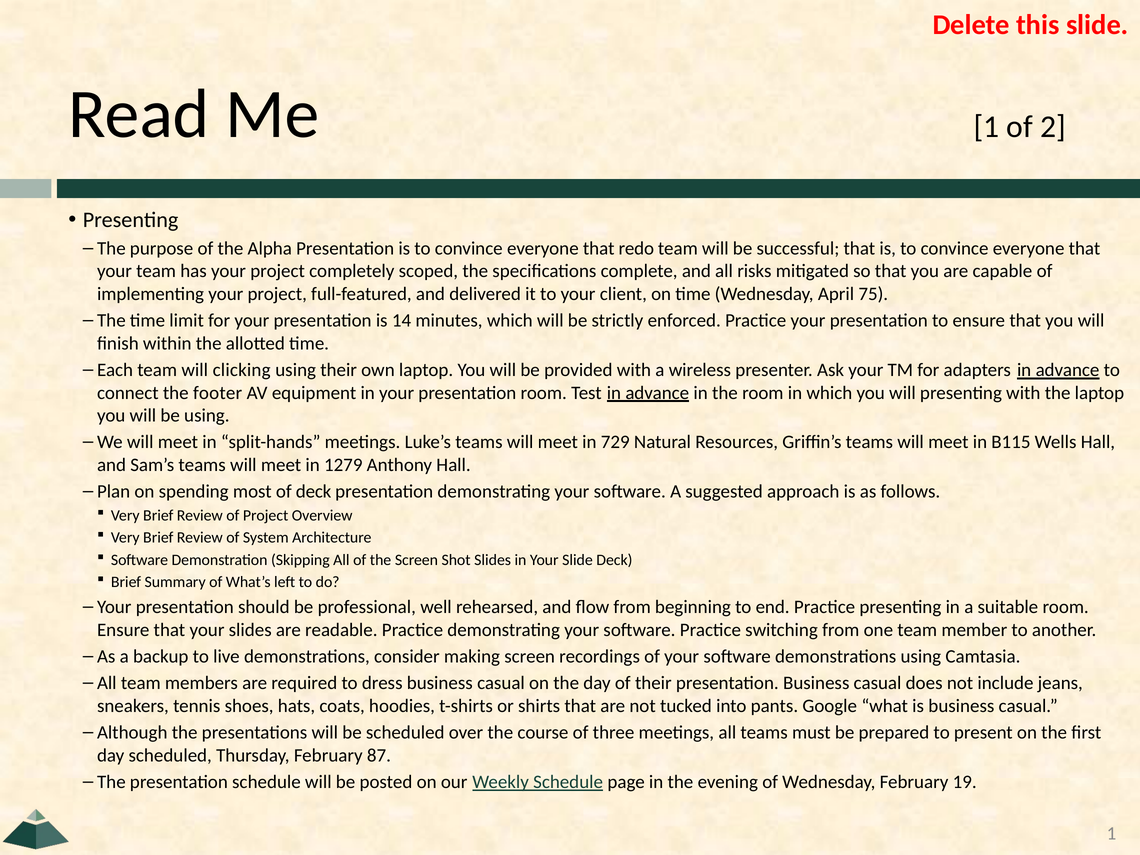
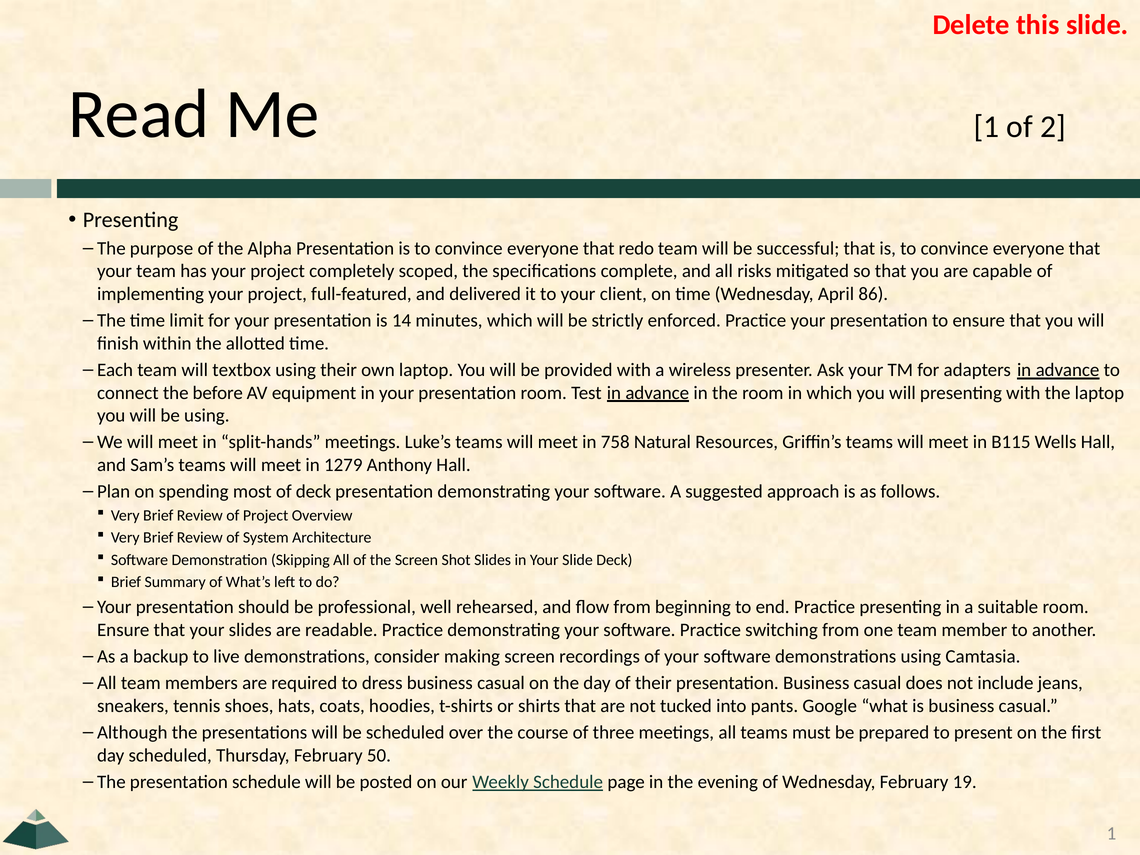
75: 75 -> 86 (873, 294)
clicking: clicking -> textbox (242, 370)
footer: footer -> before (218, 393)
729: 729 -> 758 (615, 442)
87: 87 -> 50 (379, 755)
